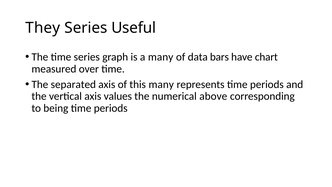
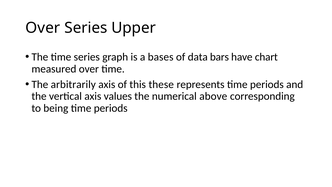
They: They -> Over (43, 28)
Useful: Useful -> Upper (134, 28)
a many: many -> bases (161, 57)
separated: separated -> arbitrarily (73, 84)
this many: many -> these (161, 84)
